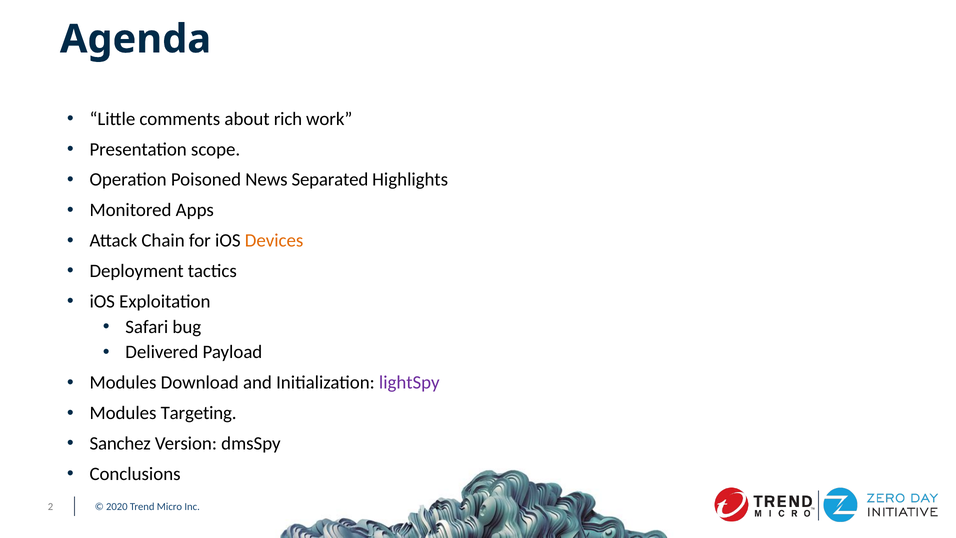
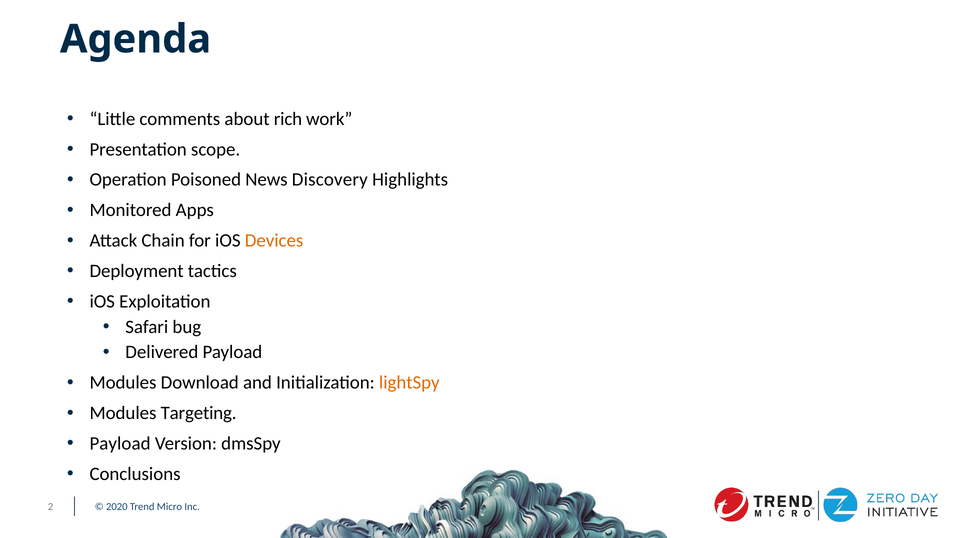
Separated: Separated -> Discovery (330, 180)
lightSpy colour: purple -> orange (409, 382)
Sanchez: Sanchez -> Payload (120, 443)
